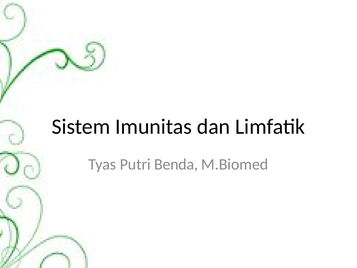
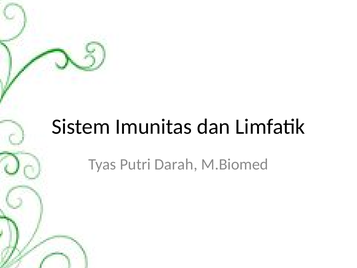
Benda: Benda -> Darah (176, 164)
